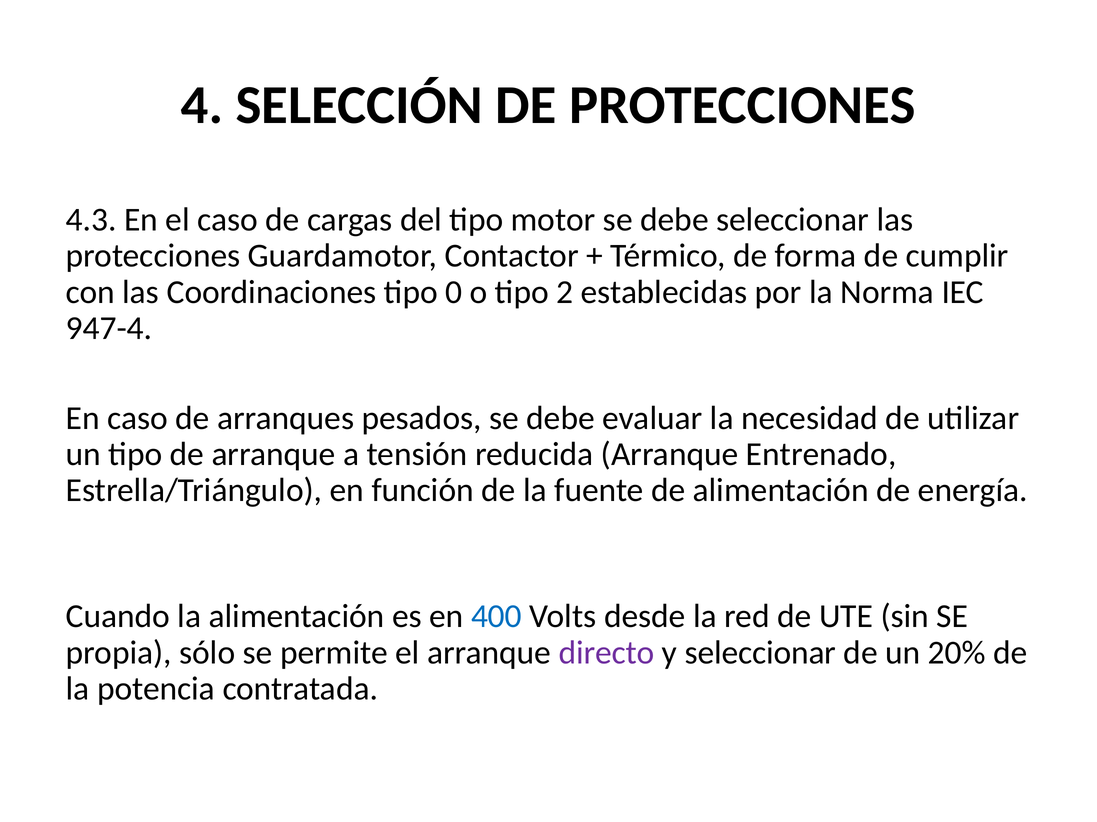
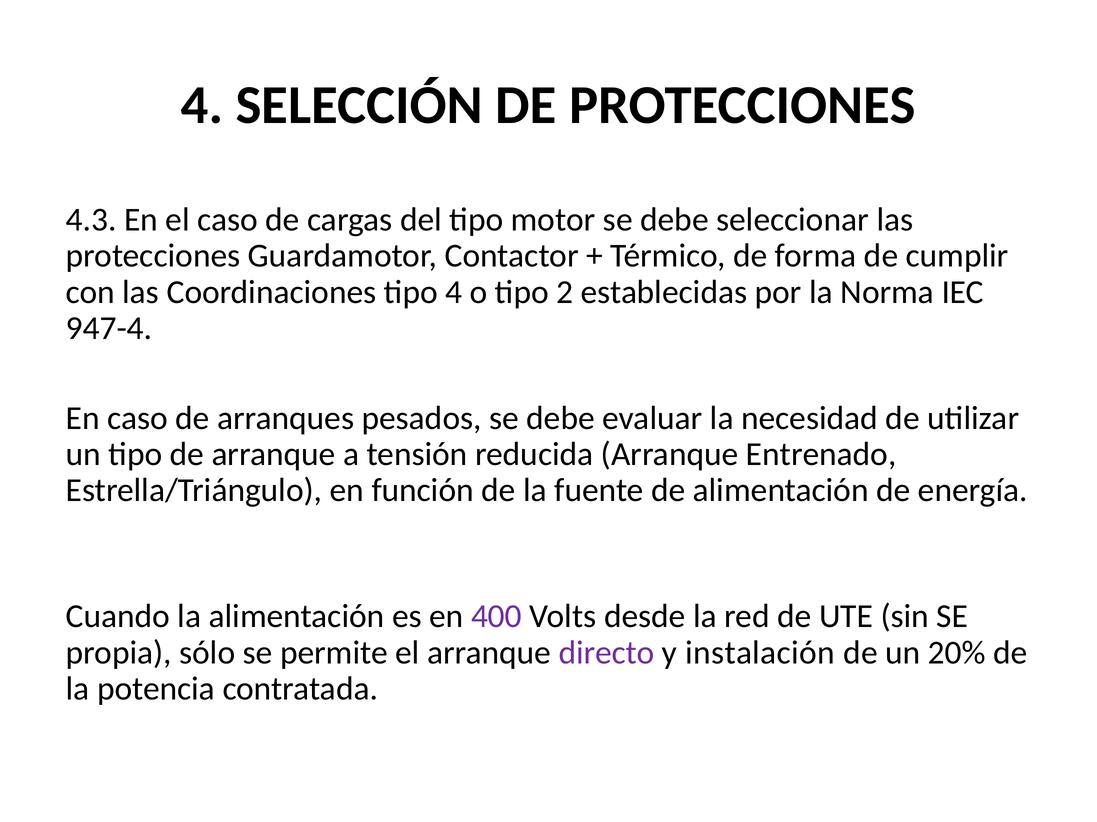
tipo 0: 0 -> 4 (454, 292)
400 colour: blue -> purple (496, 617)
y seleccionar: seleccionar -> instalación (760, 653)
